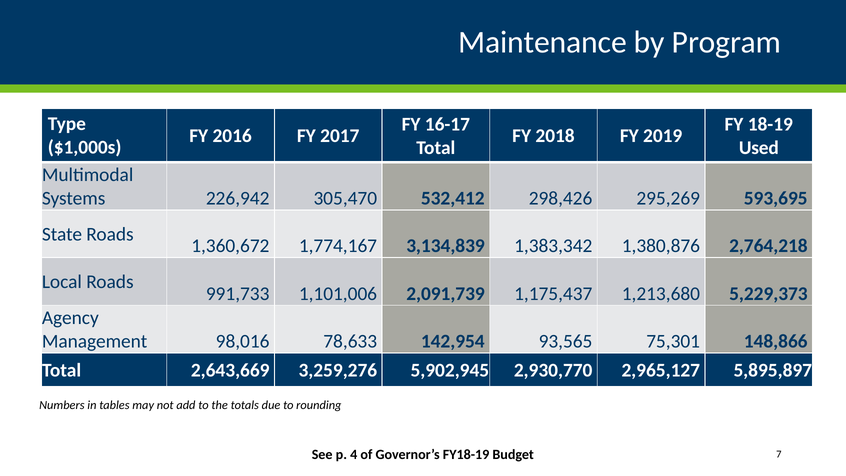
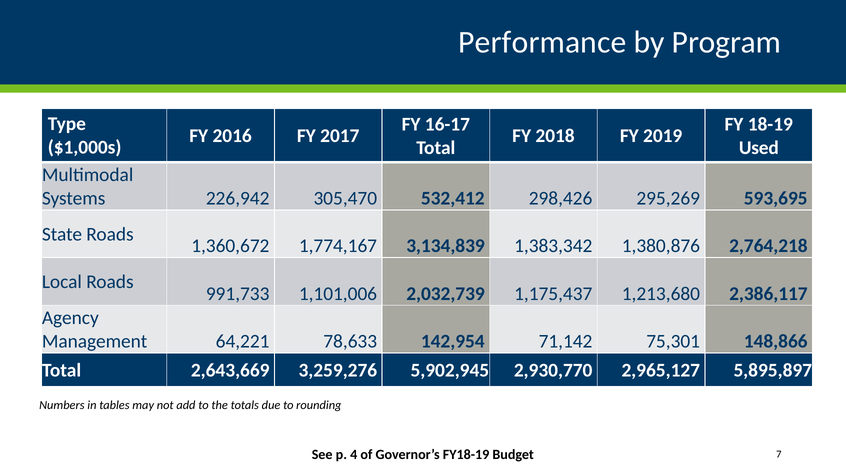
Maintenance: Maintenance -> Performance (542, 42)
2,091,739: 2,091,739 -> 2,032,739 (446, 294)
5,229,373: 5,229,373 -> 2,386,117 (768, 294)
98,016: 98,016 -> 64,221 (243, 341)
93,565: 93,565 -> 71,142 (566, 341)
